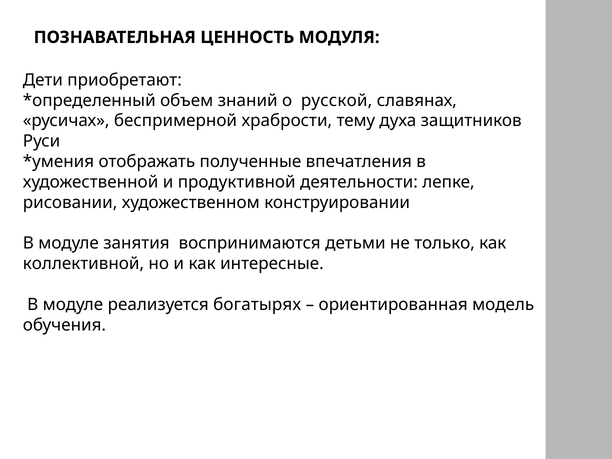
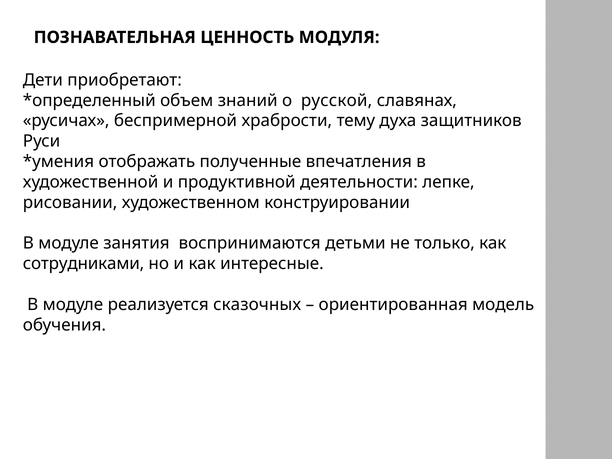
коллективной: коллективной -> сотрудниками (84, 264)
богатырях: богатырях -> сказочных (257, 305)
